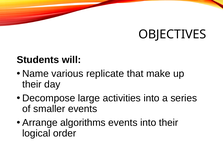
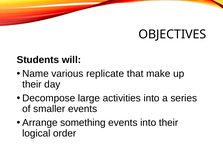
algorithms: algorithms -> something (83, 123)
